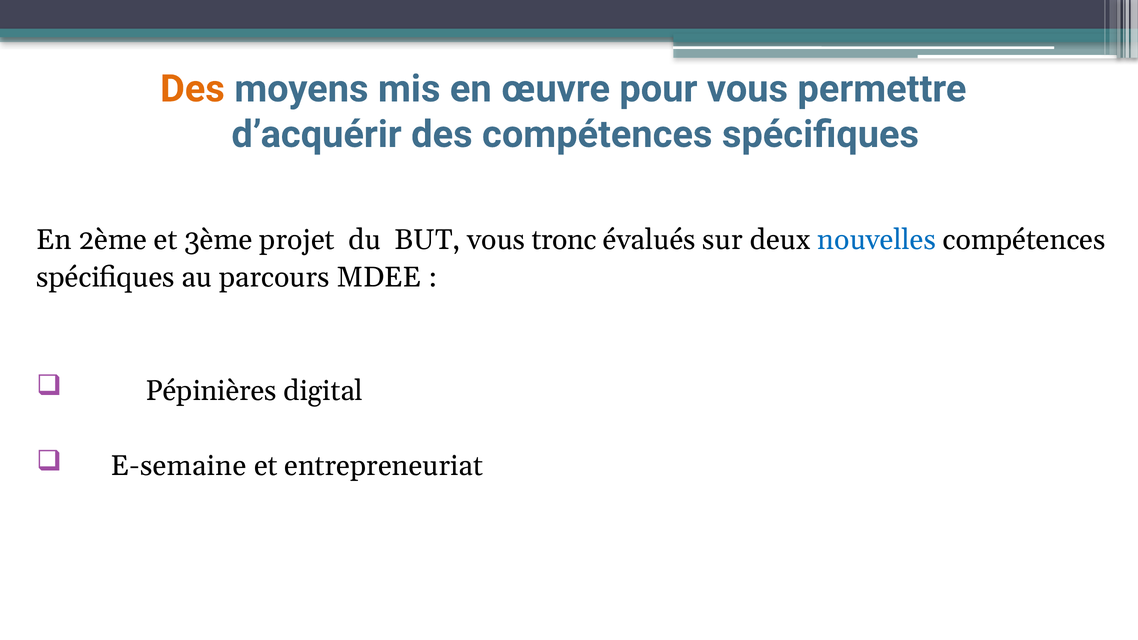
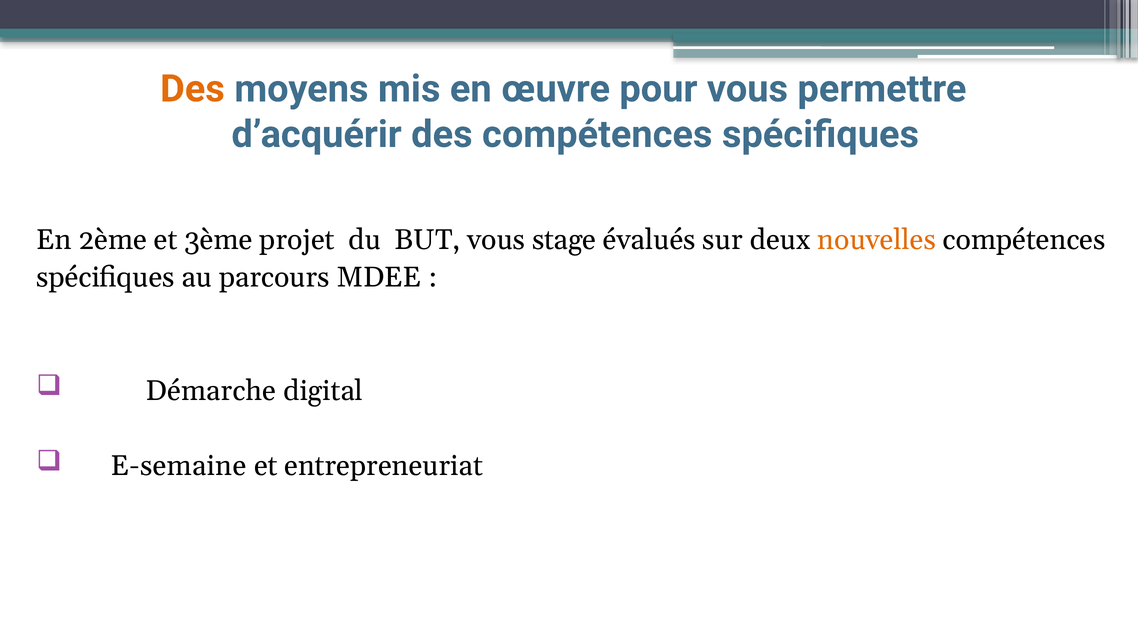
tronc: tronc -> stage (564, 240)
nouvelles colour: blue -> orange (877, 240)
Pépinières: Pépinières -> Démarche (211, 391)
